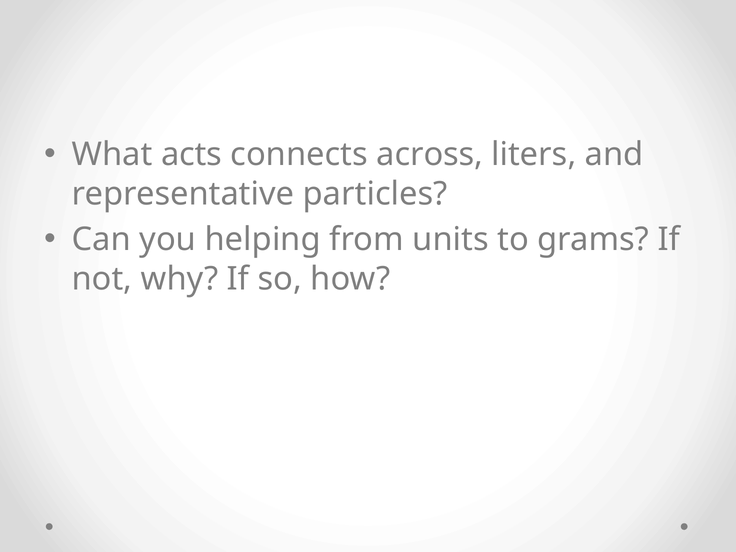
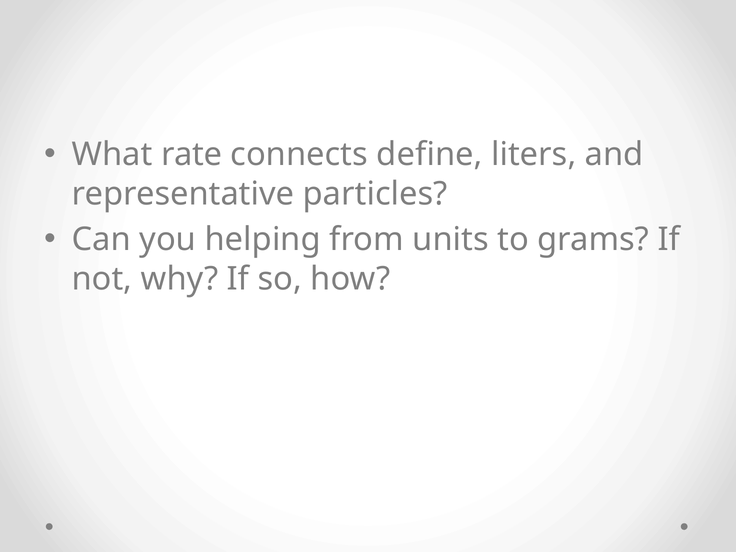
acts: acts -> rate (192, 154)
across: across -> define (430, 154)
